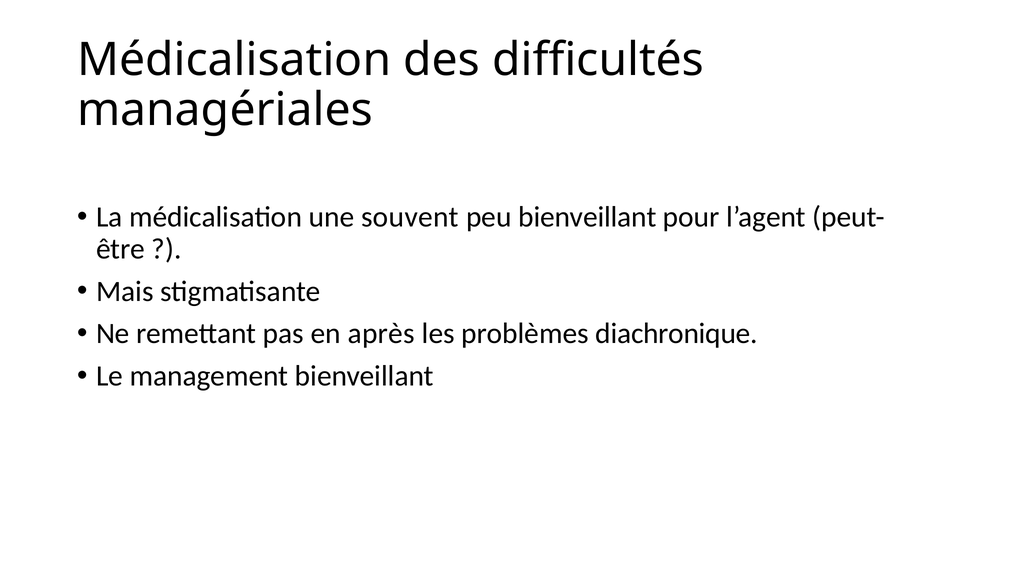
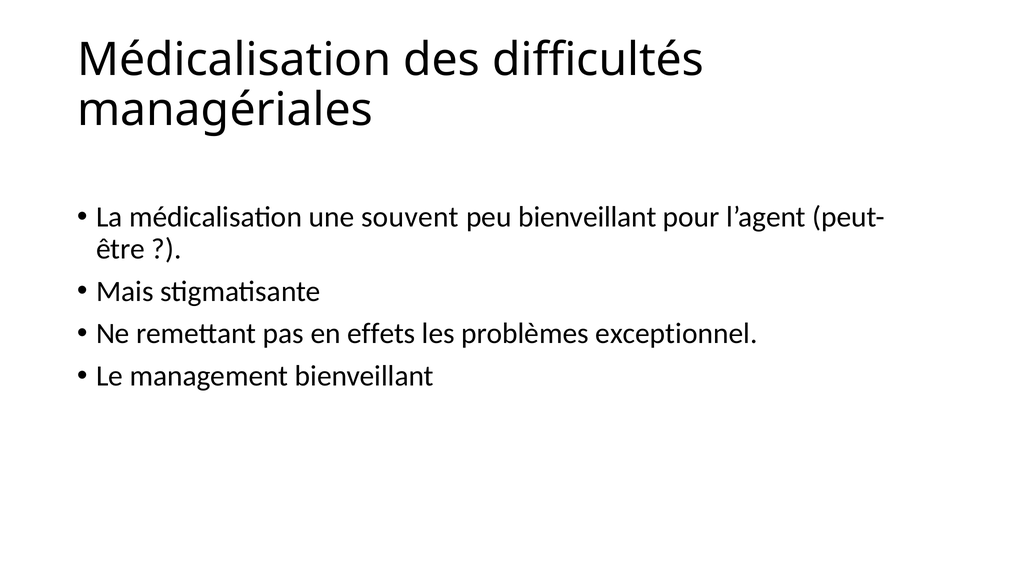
après: après -> effets (381, 334)
diachronique: diachronique -> exceptionnel (676, 334)
